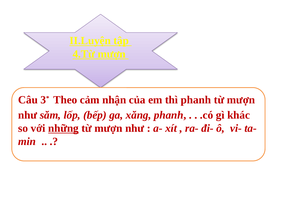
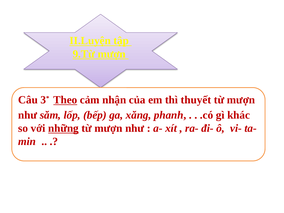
4.Từ: 4.Từ -> 9.Từ (84, 54)
Theo underline: none -> present (65, 100)
thì phanh: phanh -> thuyết (196, 100)
